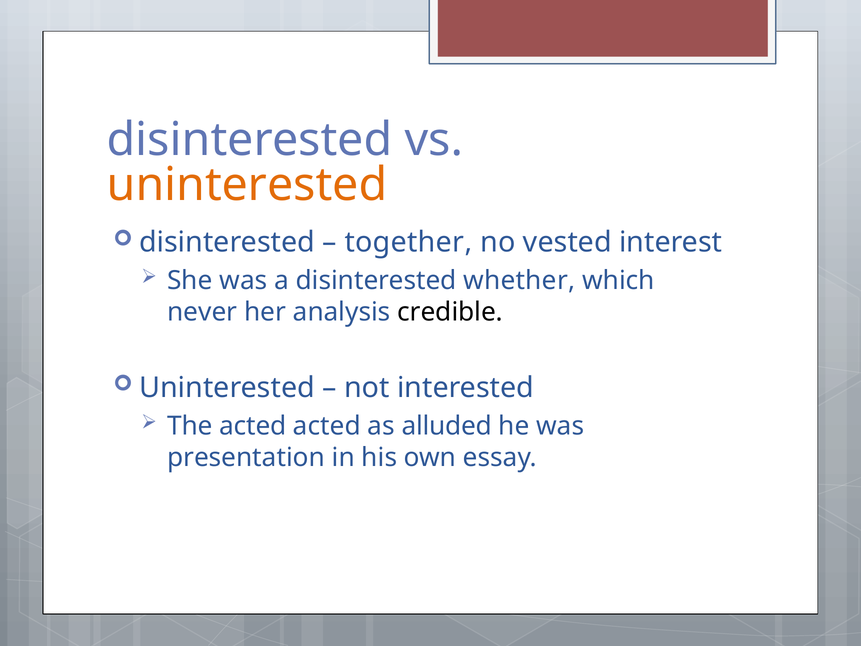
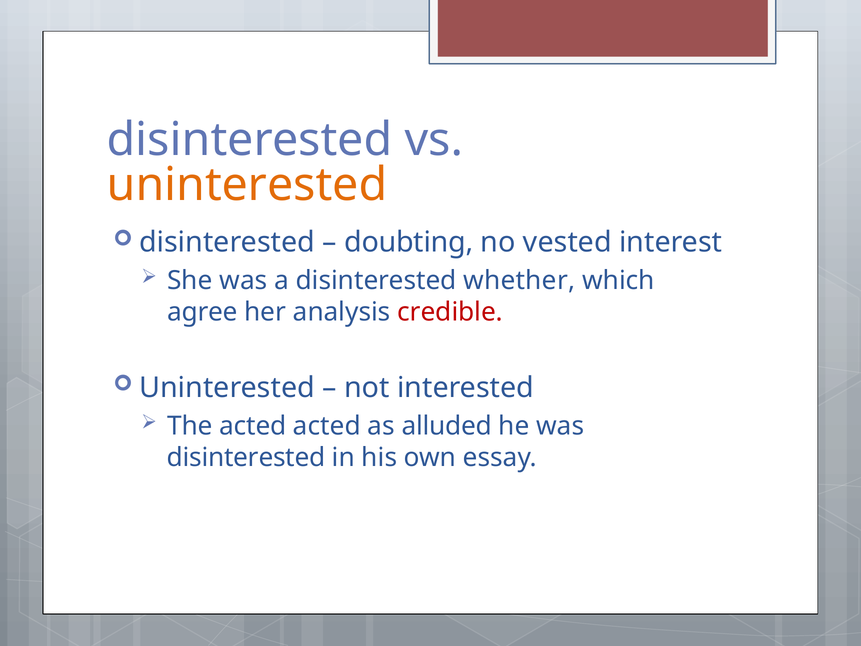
together: together -> doubting (409, 242)
never: never -> agree (202, 312)
credible colour: black -> red (450, 312)
presentation: presentation -> disinterested (246, 457)
